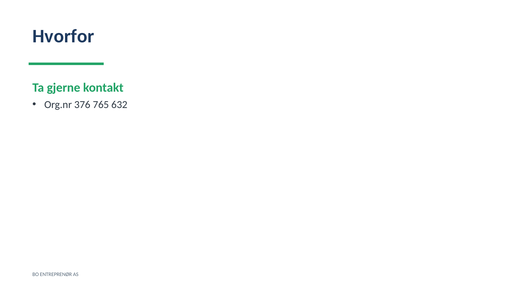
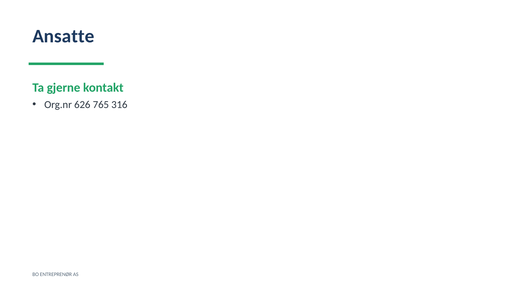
Hvorfor: Hvorfor -> Ansatte (63, 36)
376: 376 -> 626 (82, 105)
632: 632 -> 316 (119, 105)
